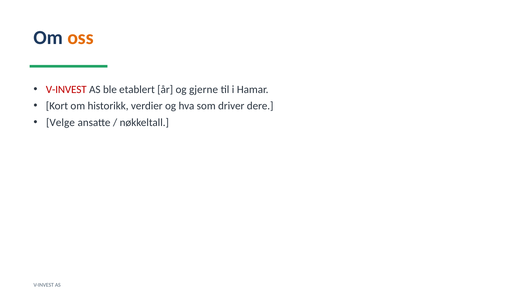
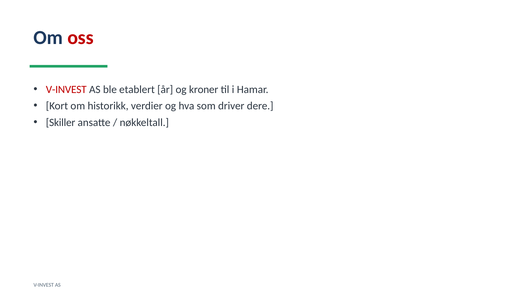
oss colour: orange -> red (81, 38)
gjerne: gjerne -> kroner (204, 89)
Velge: Velge -> Skiller (61, 122)
